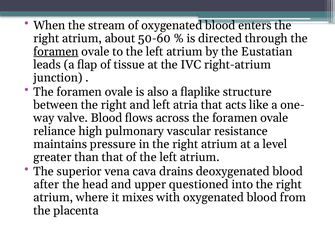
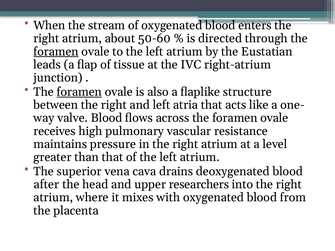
foramen underline: none -> present (79, 92)
reliance: reliance -> receives (55, 131)
questioned: questioned -> researchers (199, 185)
